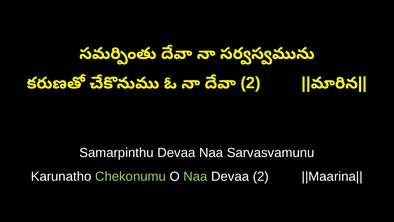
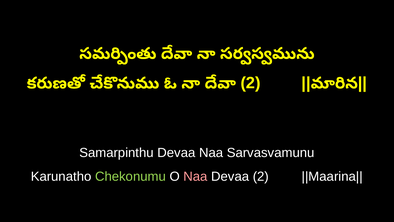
Naa colour: light green -> pink (195, 176)
